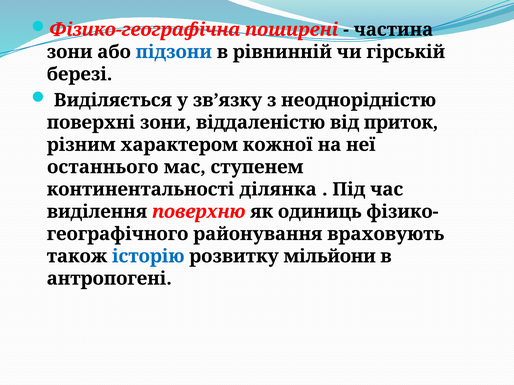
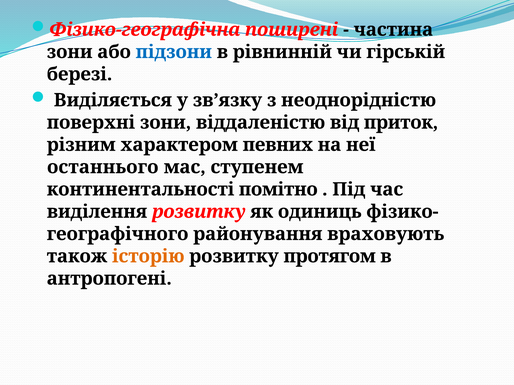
кожної: кожної -> певних (278, 145)
ділянка: ділянка -> помітно (278, 190)
виділення поверхню: поверхню -> розвитку (199, 212)
історію colour: blue -> orange (148, 257)
мільйони: мільйони -> протягом (330, 257)
